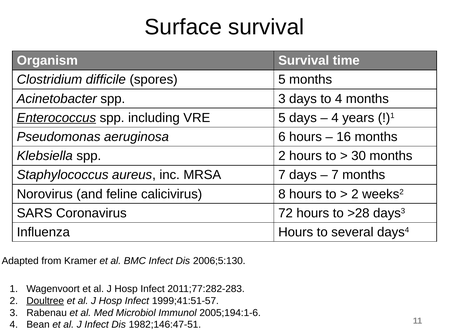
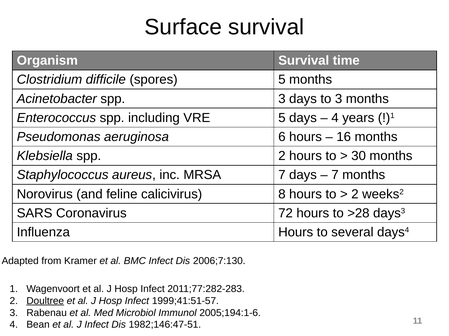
to 4: 4 -> 3 (339, 99)
Enterococcus underline: present -> none (56, 118)
2006;5:130: 2006;5:130 -> 2006;7:130 (219, 261)
